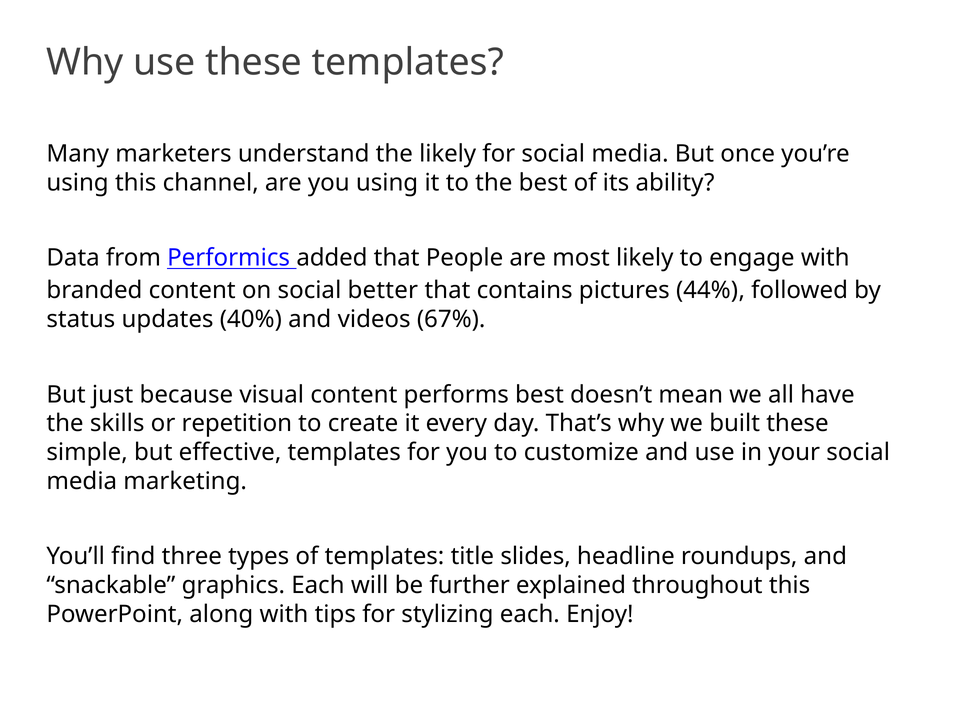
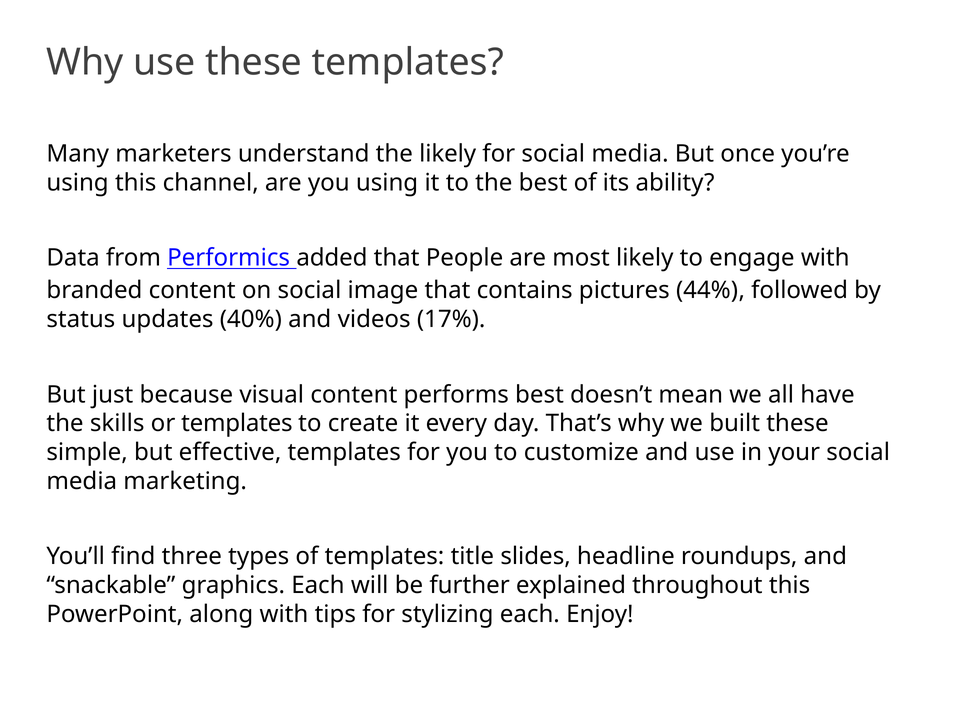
better: better -> image (383, 290)
67%: 67% -> 17% (451, 319)
or repetition: repetition -> templates (237, 423)
